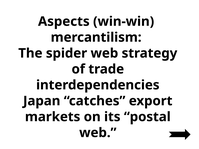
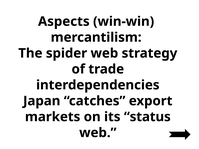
postal: postal -> status (147, 117)
